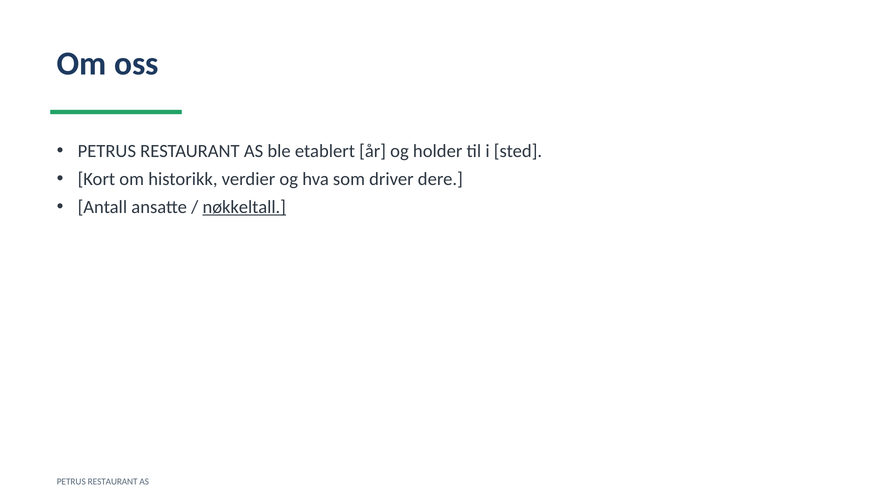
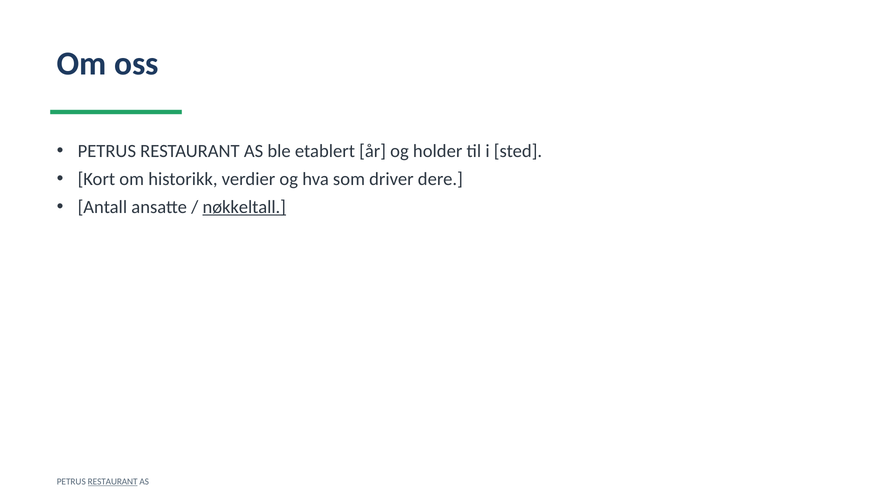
RESTAURANT underline: none -> present (113, 481)
